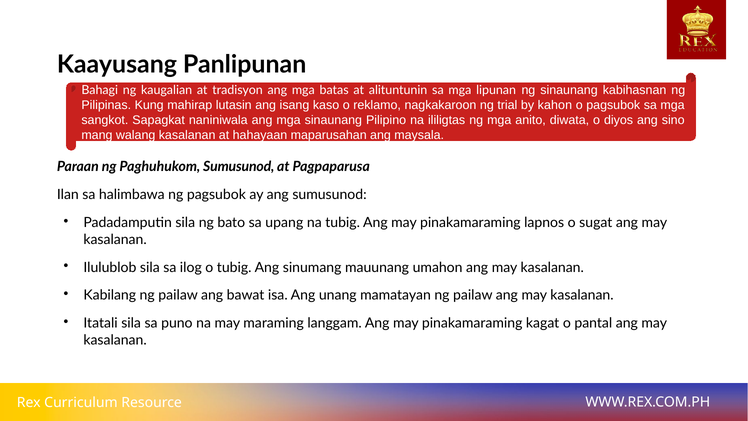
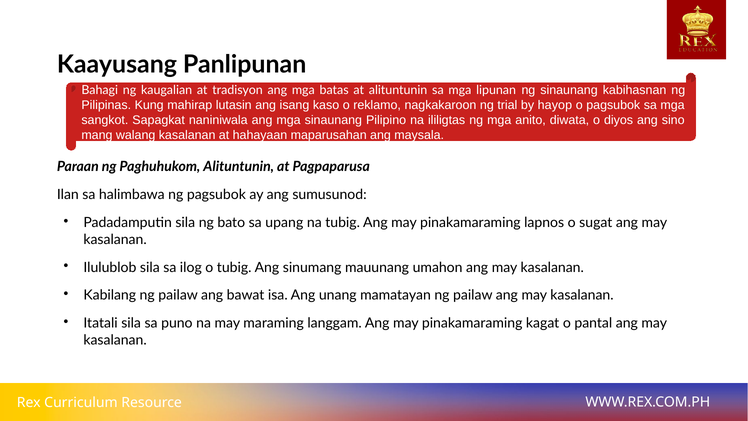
kahon: kahon -> hayop (555, 105)
Paghuhukom Sumusunod: Sumusunod -> Alituntunin (239, 167)
